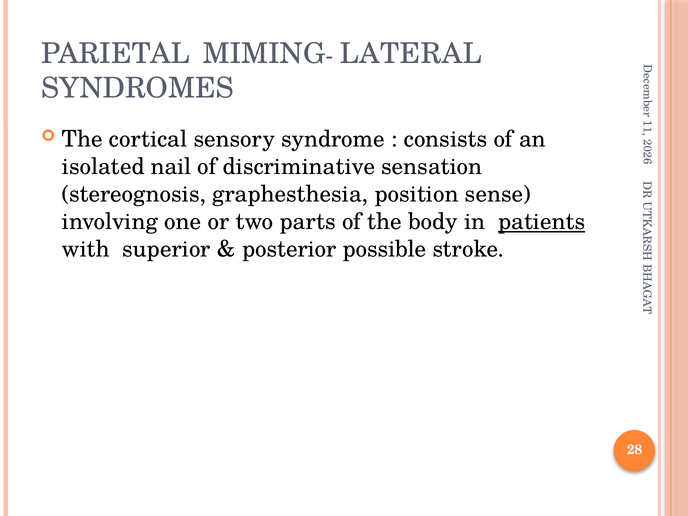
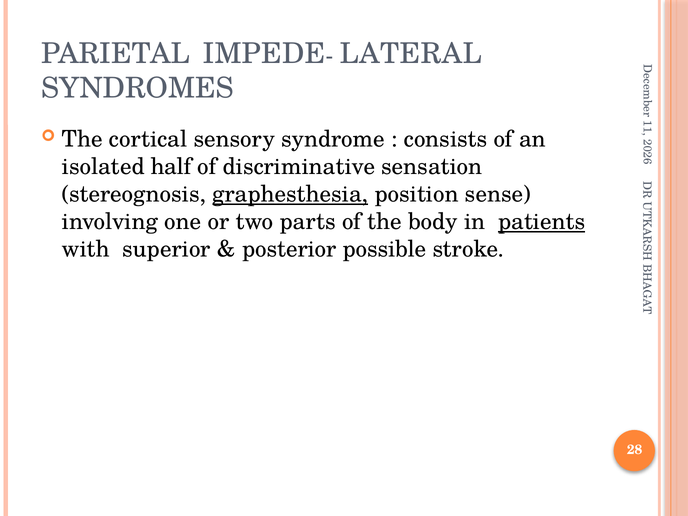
MIMING: MIMING -> IMPEDE (264, 54)
nail: nail -> half (171, 167)
graphesthesia underline: none -> present (290, 194)
